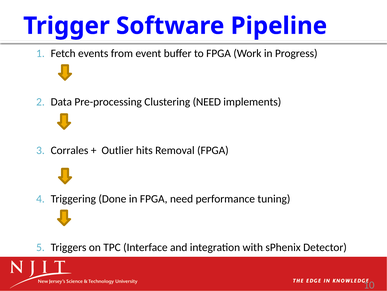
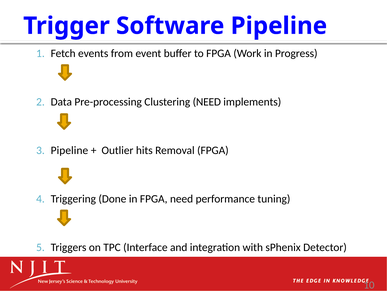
Corrales: Corrales -> Pipeline (69, 150)
